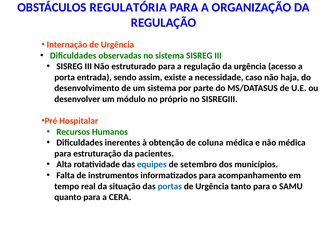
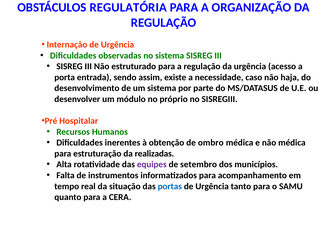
coluna: coluna -> ombro (211, 143)
pacientes: pacientes -> realizadas (154, 154)
equipes colour: blue -> purple (152, 165)
